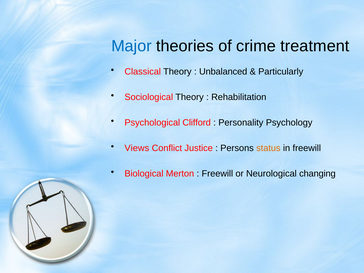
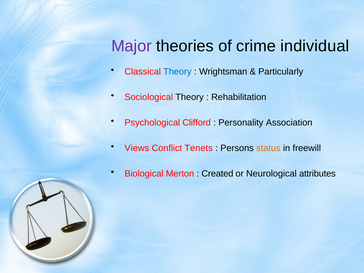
Major colour: blue -> purple (131, 46)
treatment: treatment -> individual (315, 46)
Theory colour: black -> blue (177, 72)
Unbalanced: Unbalanced -> Wrightsman (223, 72)
Psychology: Psychology -> Association (289, 123)
Justice: Justice -> Tenets (199, 148)
Freewill: Freewill -> Created (217, 174)
changing: changing -> attributes (317, 174)
